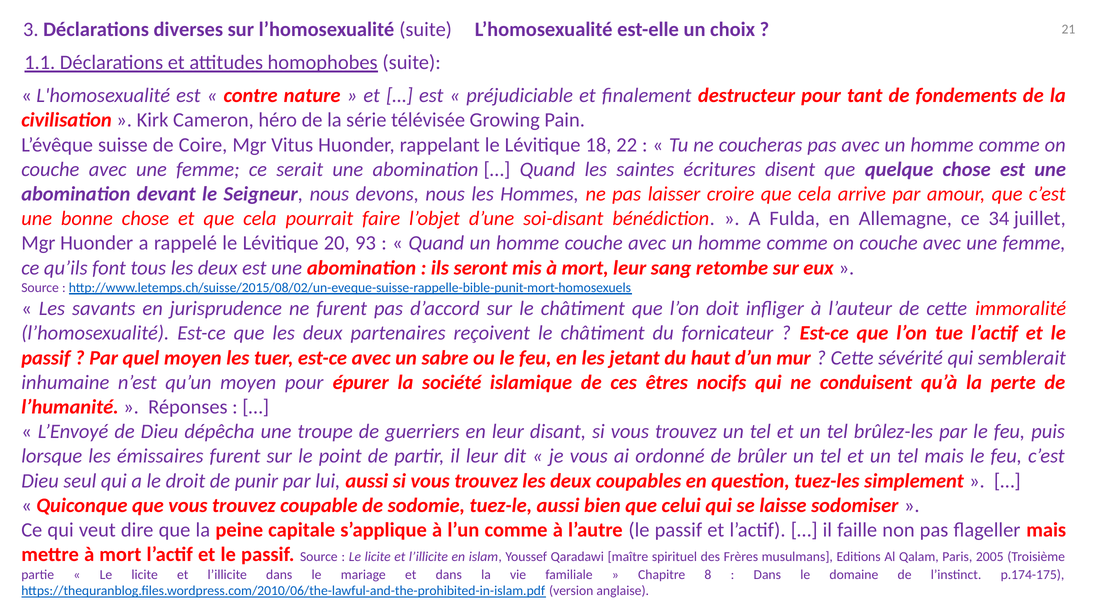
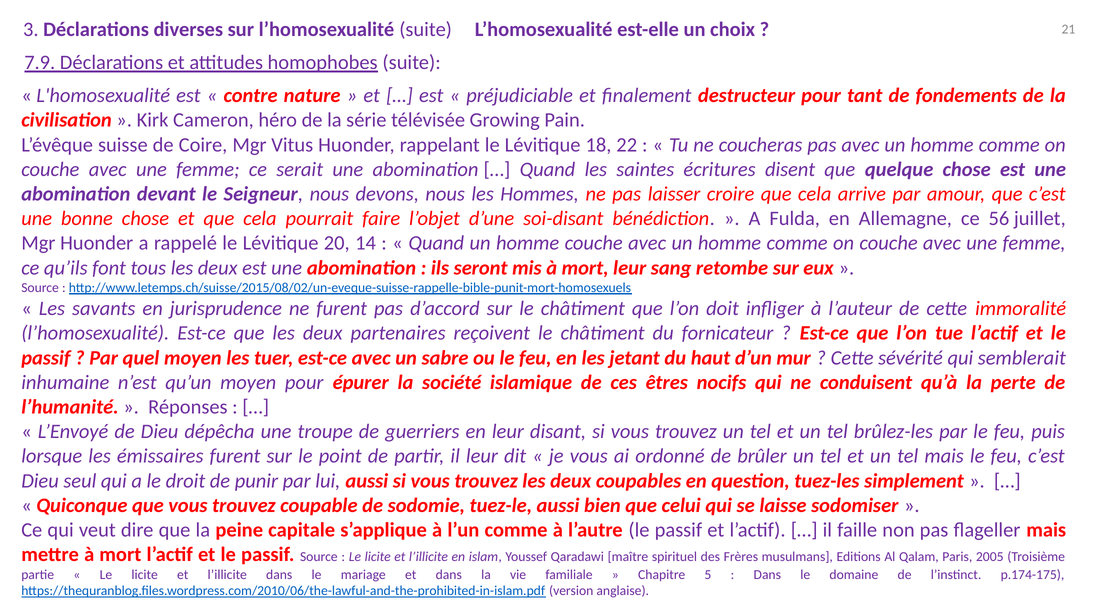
1.1: 1.1 -> 7.9 (40, 63)
34: 34 -> 56 (999, 219)
93: 93 -> 14 (366, 243)
8: 8 -> 5 (708, 574)
